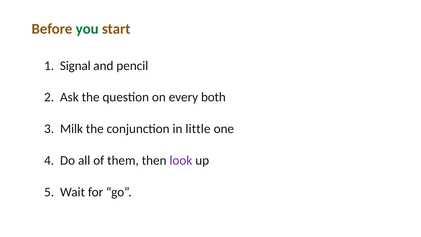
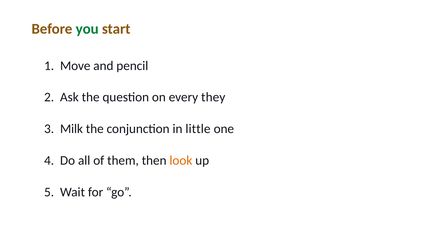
Signal: Signal -> Move (75, 66)
both: both -> they (213, 97)
look colour: purple -> orange (181, 160)
